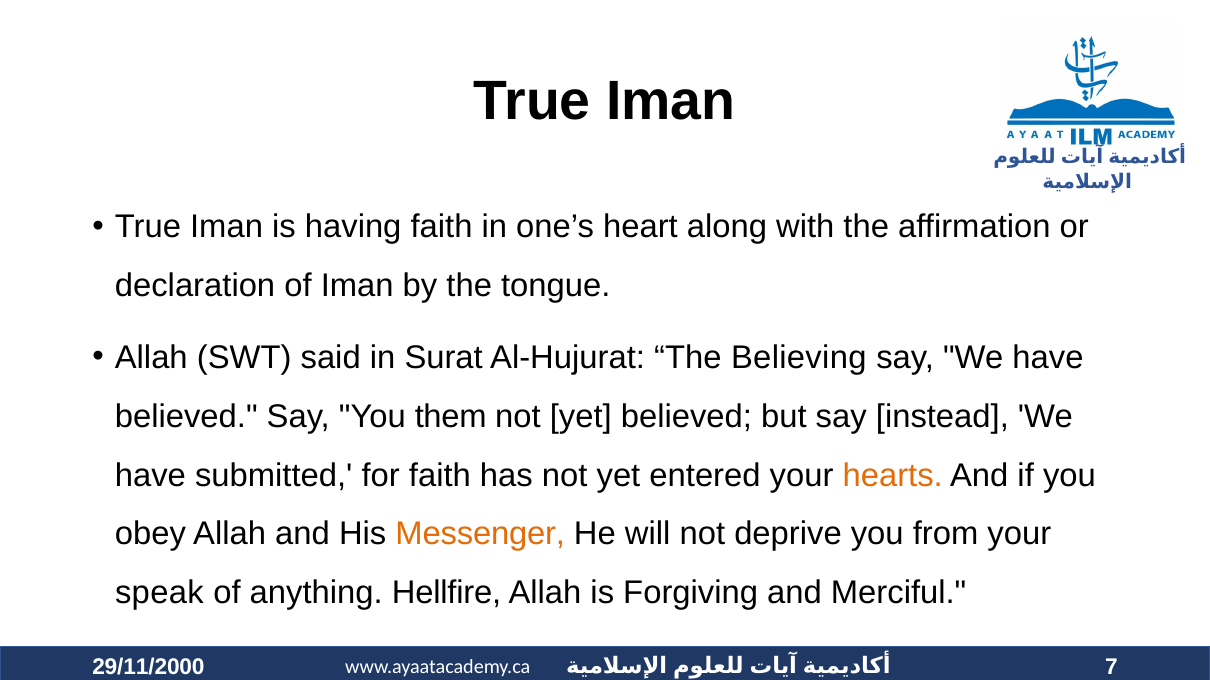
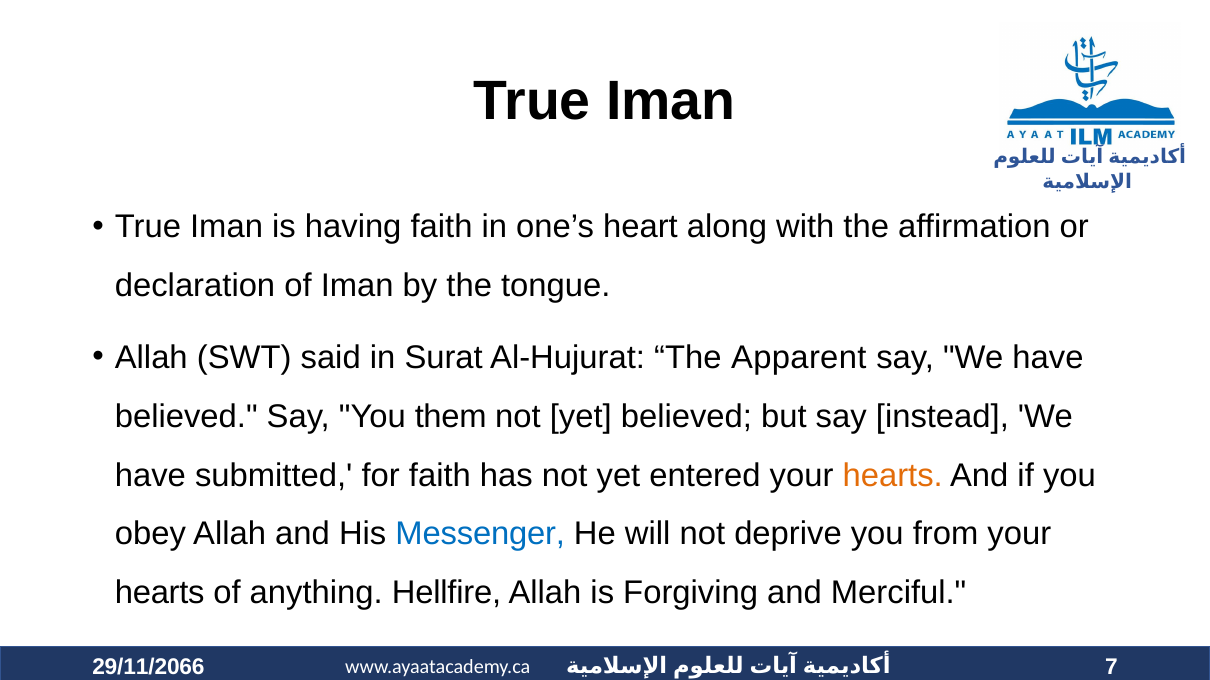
Believing: Believing -> Apparent (799, 358)
Messenger colour: orange -> blue (480, 535)
speak: speak -> hearts (160, 594)
29/11/2000: 29/11/2000 -> 29/11/2066 (148, 668)
